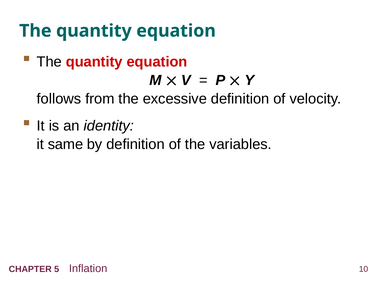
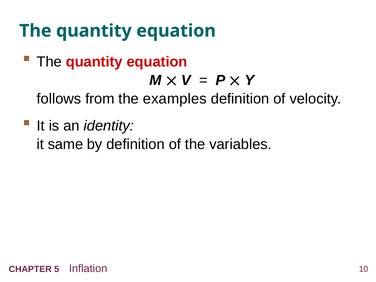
excessive: excessive -> examples (175, 99)
